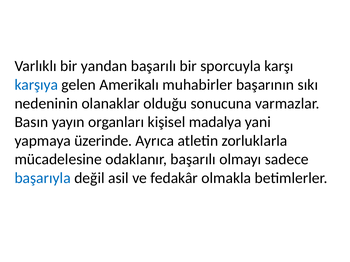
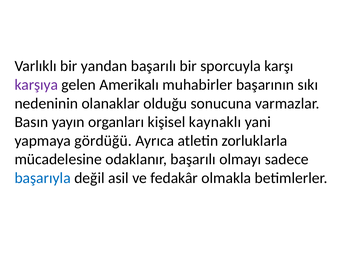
karşıya colour: blue -> purple (36, 85)
madalya: madalya -> kaynaklı (215, 122)
üzerinde: üzerinde -> gördüğü (103, 141)
